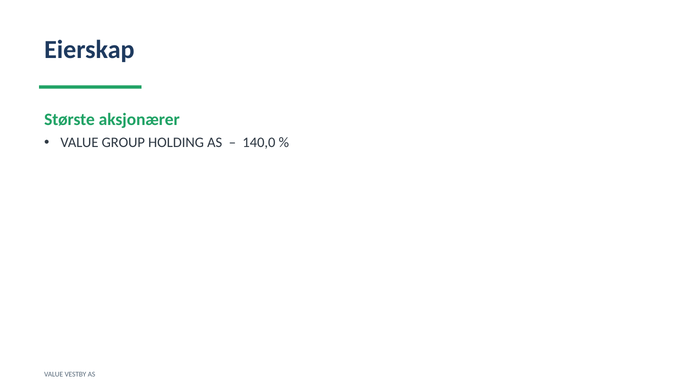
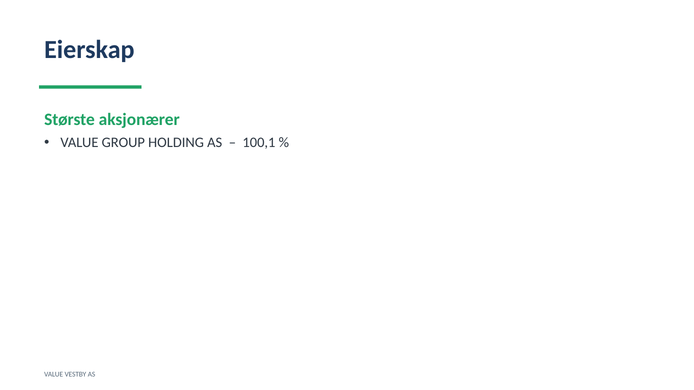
140,0: 140,0 -> 100,1 (259, 143)
